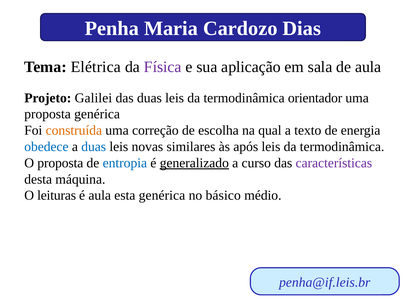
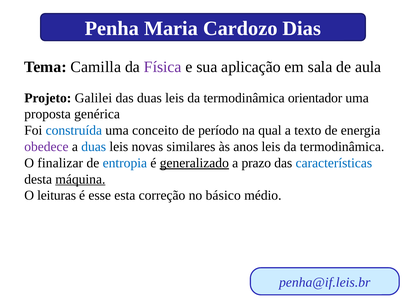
Elétrica: Elétrica -> Camilla (96, 67)
construída colour: orange -> blue (74, 130)
correção: correção -> conceito (155, 130)
escolha: escolha -> período (219, 130)
obedece colour: blue -> purple (46, 146)
após: após -> anos (246, 146)
O proposta: proposta -> finalizar (60, 163)
curso: curso -> prazo (256, 163)
características colour: purple -> blue (334, 163)
máquina underline: none -> present (80, 179)
é aula: aula -> esse (100, 195)
esta genérica: genérica -> correção (162, 195)
